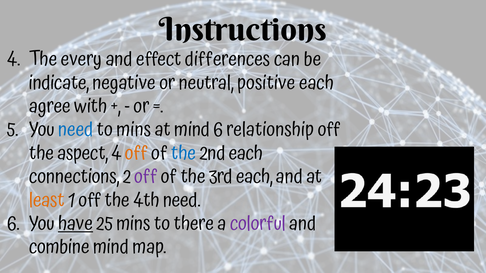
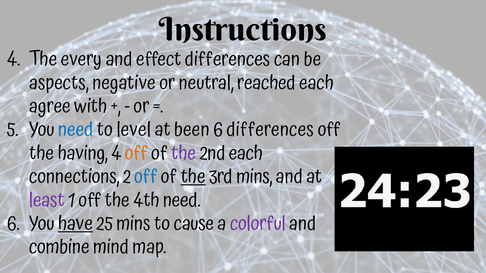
indicate: indicate -> aspects (59, 83)
positive: positive -> reached (267, 83)
to mins: mins -> level (134, 130)
at mind: mind -> been (192, 130)
6 relationship: relationship -> differences (270, 130)
aspect: aspect -> having (83, 153)
the colour: blue -> purple (184, 153)
off colour: purple -> blue (146, 177)
the underline: none -> present (193, 177)
3rd each: each -> mins (254, 177)
least colour: orange -> purple (47, 200)
there: there -> cause (194, 224)
